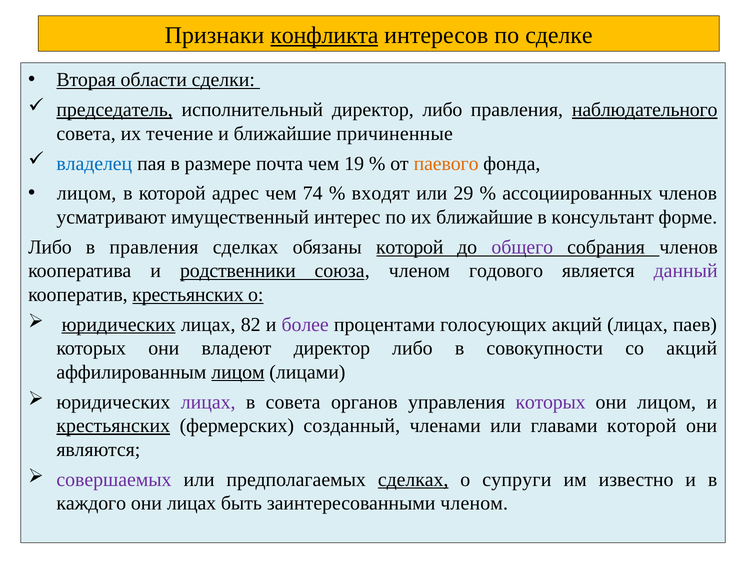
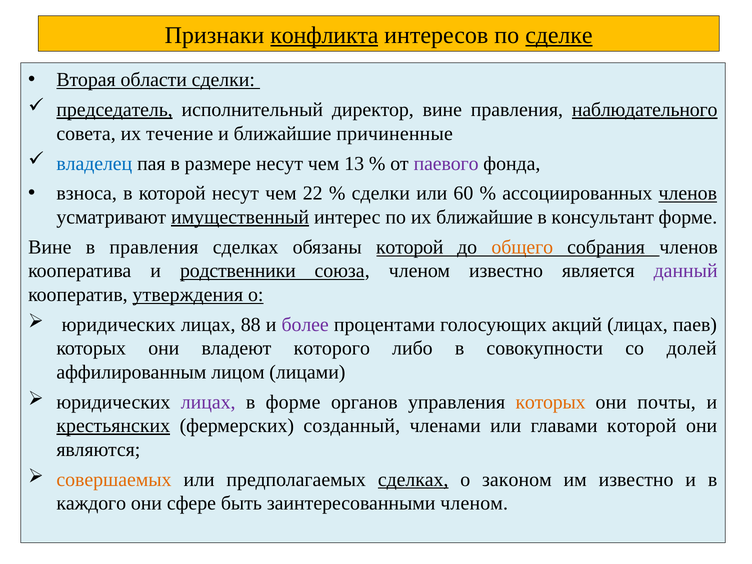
сделке underline: none -> present (559, 35)
исполнительный директор либо: либо -> вине (442, 110)
размере почта: почта -> несут (280, 163)
19: 19 -> 13 (354, 163)
паевого colour: orange -> purple (446, 163)
лицом: лицом -> взноса (87, 193)
которой адрес: адрес -> несут (235, 193)
74: 74 -> 22 (313, 193)
входят: входят -> сделки (381, 193)
29: 29 -> 60 (463, 193)
членов underline: none -> present (688, 193)
имущественный underline: none -> present (240, 217)
Либо: Либо -> Вине (50, 247)
общего colour: purple -> orange (522, 247)
членом годового: годового -> известно (506, 271)
кооператив крестьянских: крестьянских -> утверждения (188, 295)
юридических underline: present -> none (119, 325)
82: 82 -> 88 (251, 325)
владеют директор: директор -> которого (332, 348)
со акций: акций -> долей (692, 348)
лицом underline: present -> none (238, 372)
в совета: совета -> форме (293, 402)
которых colour: purple -> orange (551, 402)
они лицом: лицом -> почты (667, 402)
совершаемых colour: purple -> orange (114, 479)
супруги: супруги -> законом (517, 479)
они лицах: лицах -> сфере (191, 503)
